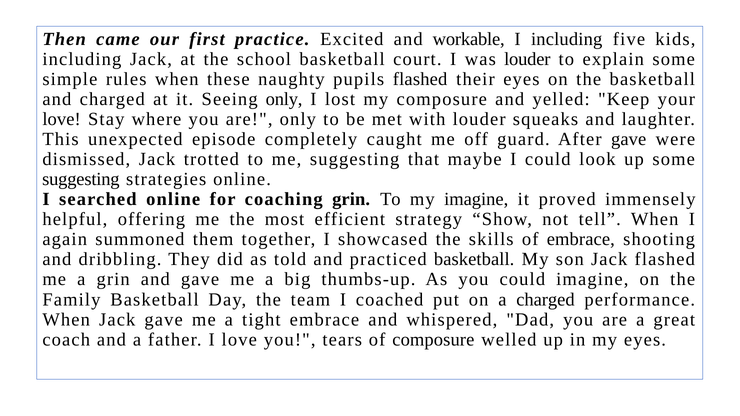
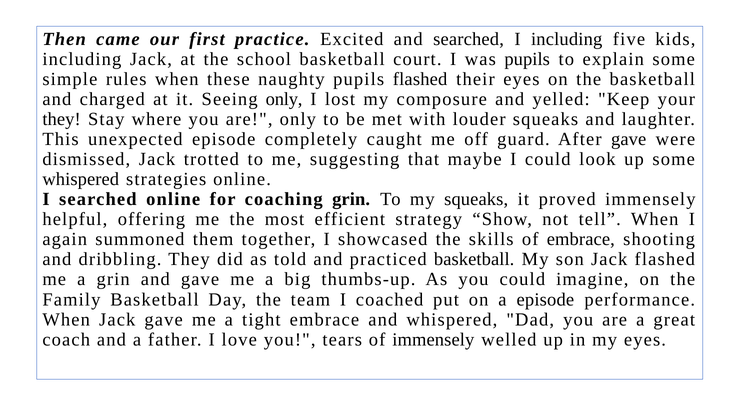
and workable: workable -> searched (469, 39)
was louder: louder -> pupils (527, 59)
love: love -> they (62, 119)
suggesting: suggesting -> whispered (81, 179)
my imagine: imagine -> squeaks (476, 199)
a charged: charged -> episode (545, 300)
of composure: composure -> immensely (433, 340)
